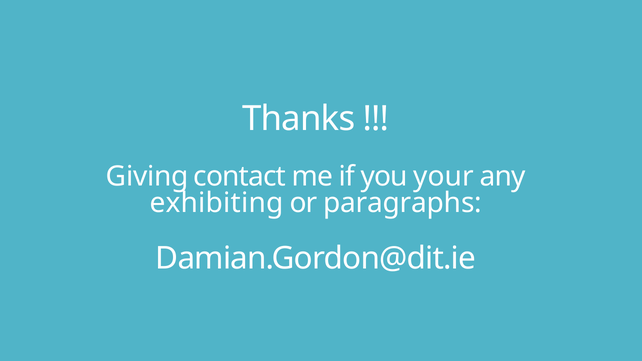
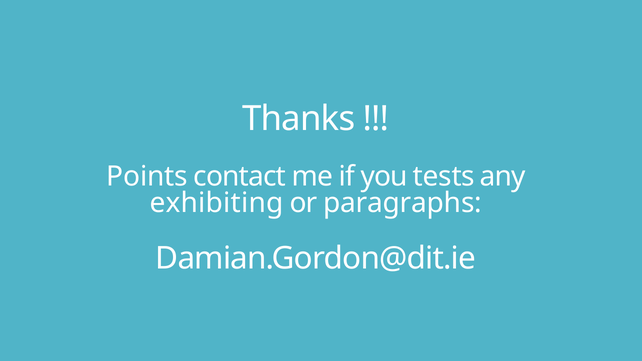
Giving: Giving -> Points (147, 176)
your: your -> tests (444, 176)
